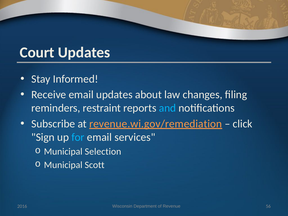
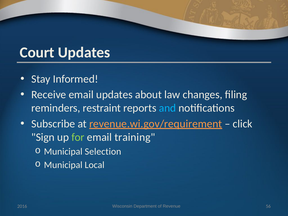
revenue.wi.gov/remediation: revenue.wi.gov/remediation -> revenue.wi.gov/requirement (156, 124)
for colour: light blue -> light green (78, 137)
services: services -> training (135, 137)
Scott: Scott -> Local (95, 165)
